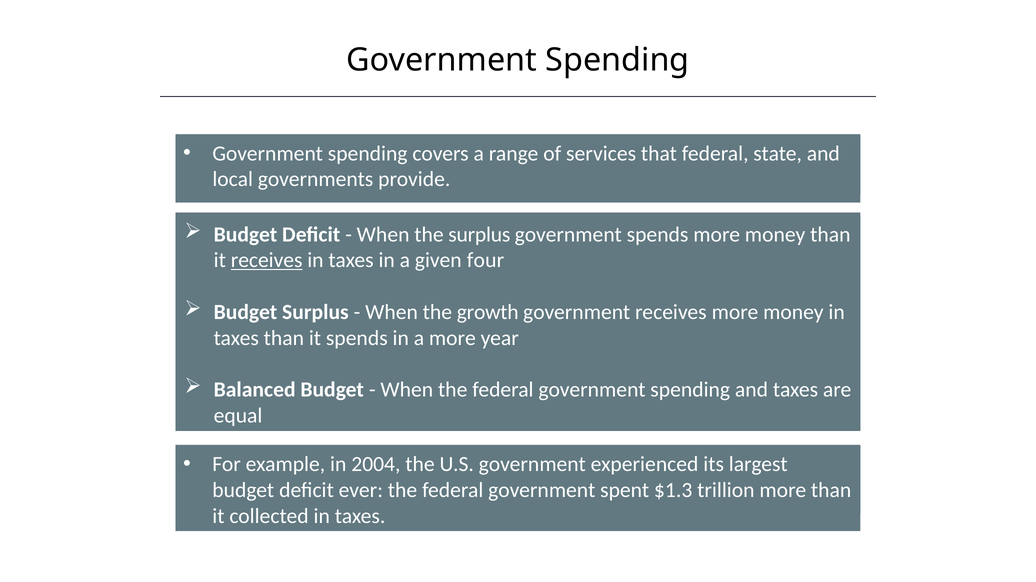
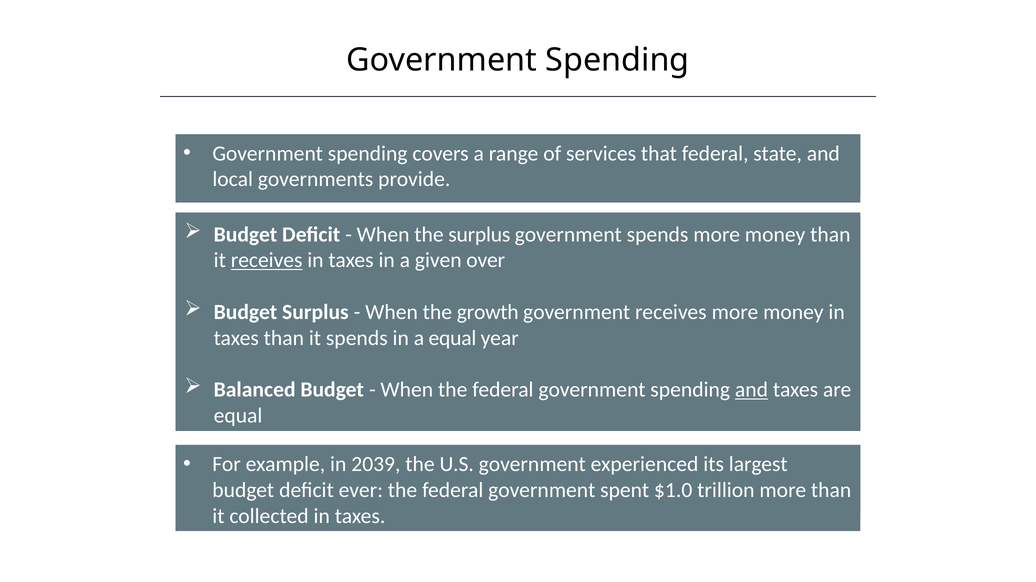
four: four -> over (486, 261)
a more: more -> equal (452, 338)
and underline: none -> present (752, 390)
2004: 2004 -> 2039 (376, 465)
$1.3: $1.3 -> $1.0 (673, 491)
